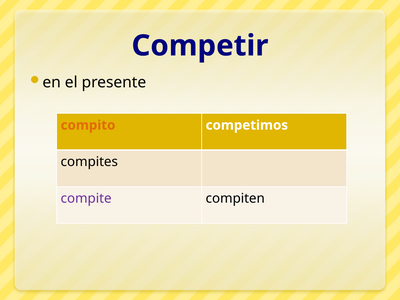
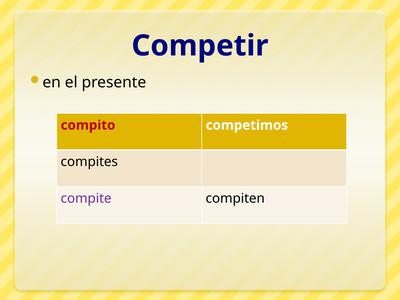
compito colour: orange -> red (88, 125)
